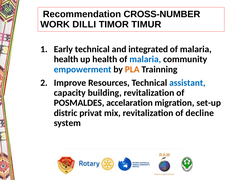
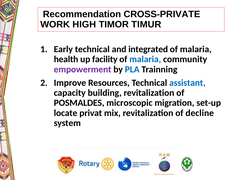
CROSS-NUMBER: CROSS-NUMBER -> CROSS-PRIVATE (162, 14)
DILLI: DILLI -> HIGH (84, 24)
up health: health -> facility (105, 59)
empowerment colour: blue -> purple (83, 69)
PLA colour: orange -> blue (132, 69)
accelaration: accelaration -> microscopic (129, 103)
distric: distric -> locate (66, 113)
